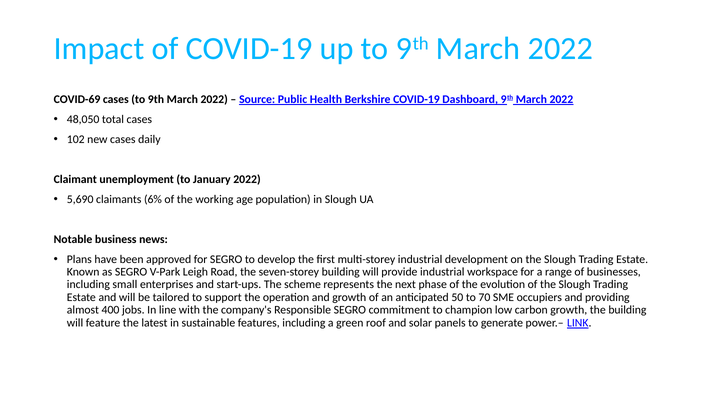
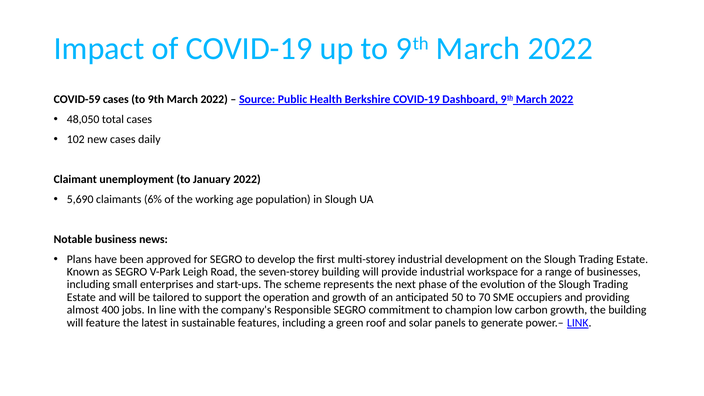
COVID-69: COVID-69 -> COVID-59 (77, 99)
